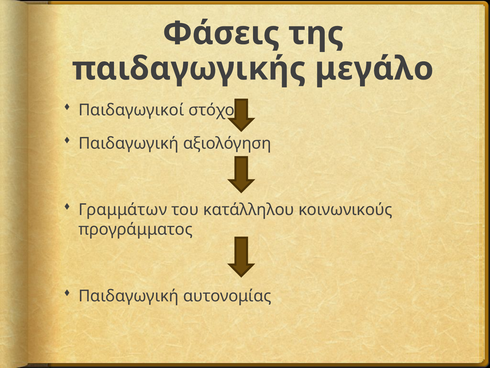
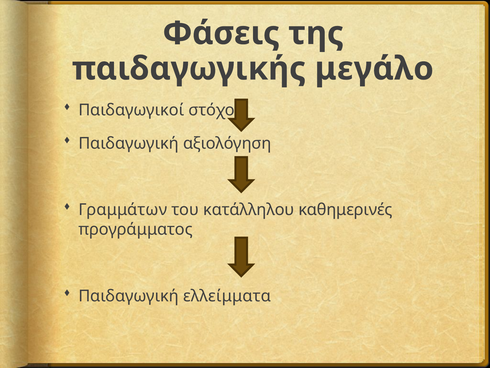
κοινωνικούς: κοινωνικούς -> καθημερινές (345, 210)
αυτονομίας: αυτονομίας -> ελλείμματα (227, 296)
